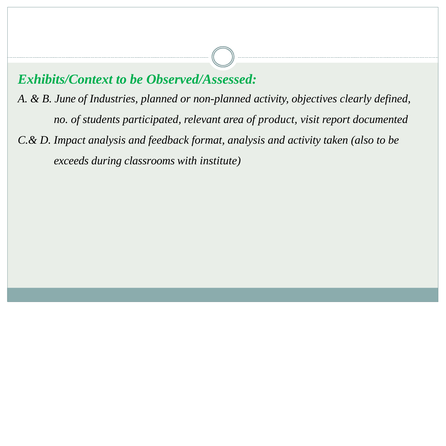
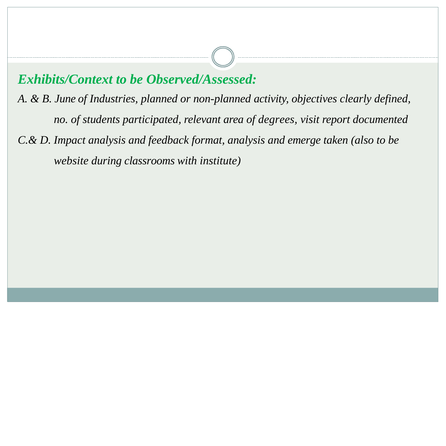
product: product -> degrees (278, 119)
and activity: activity -> emerge (304, 140)
exceeds: exceeds -> website (71, 161)
